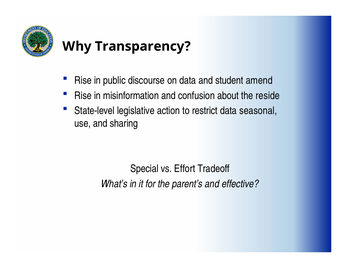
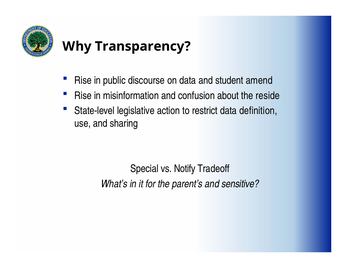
seasonal: seasonal -> definition (258, 111)
Effort: Effort -> Notify (185, 169)
effective: effective -> sensitive (240, 184)
